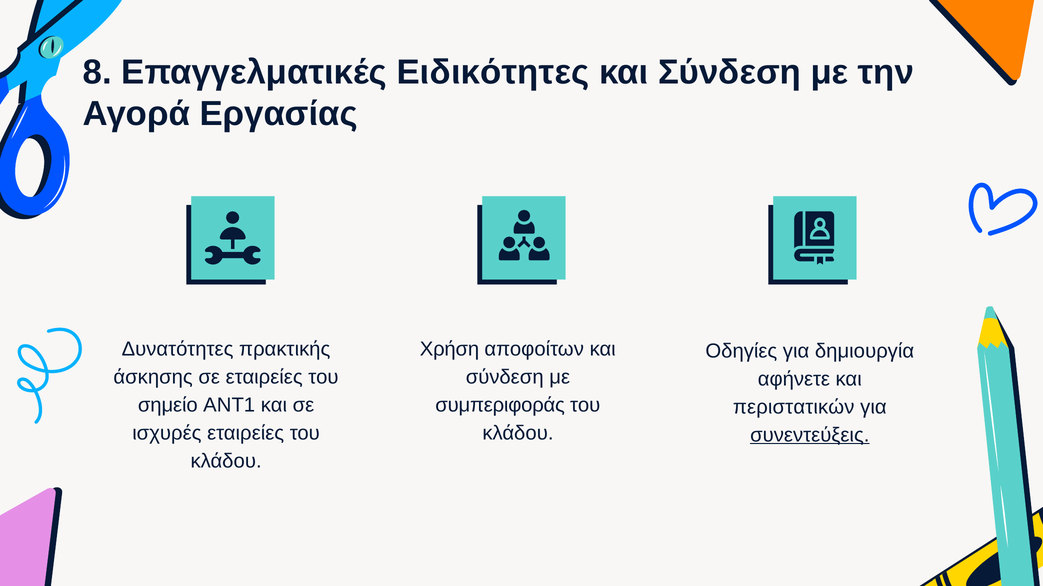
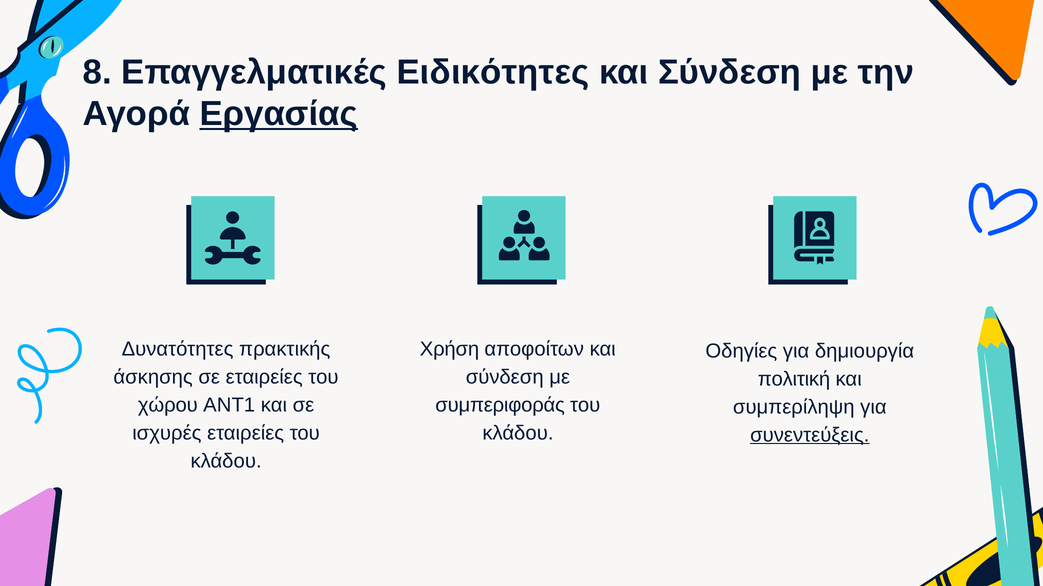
Εργασίας underline: none -> present (279, 114)
αφήνετε: αφήνετε -> πολιτική (794, 380)
σημείο: σημείο -> χώρου (168, 405)
περιστατικών: περιστατικών -> συμπερίληψη (794, 407)
